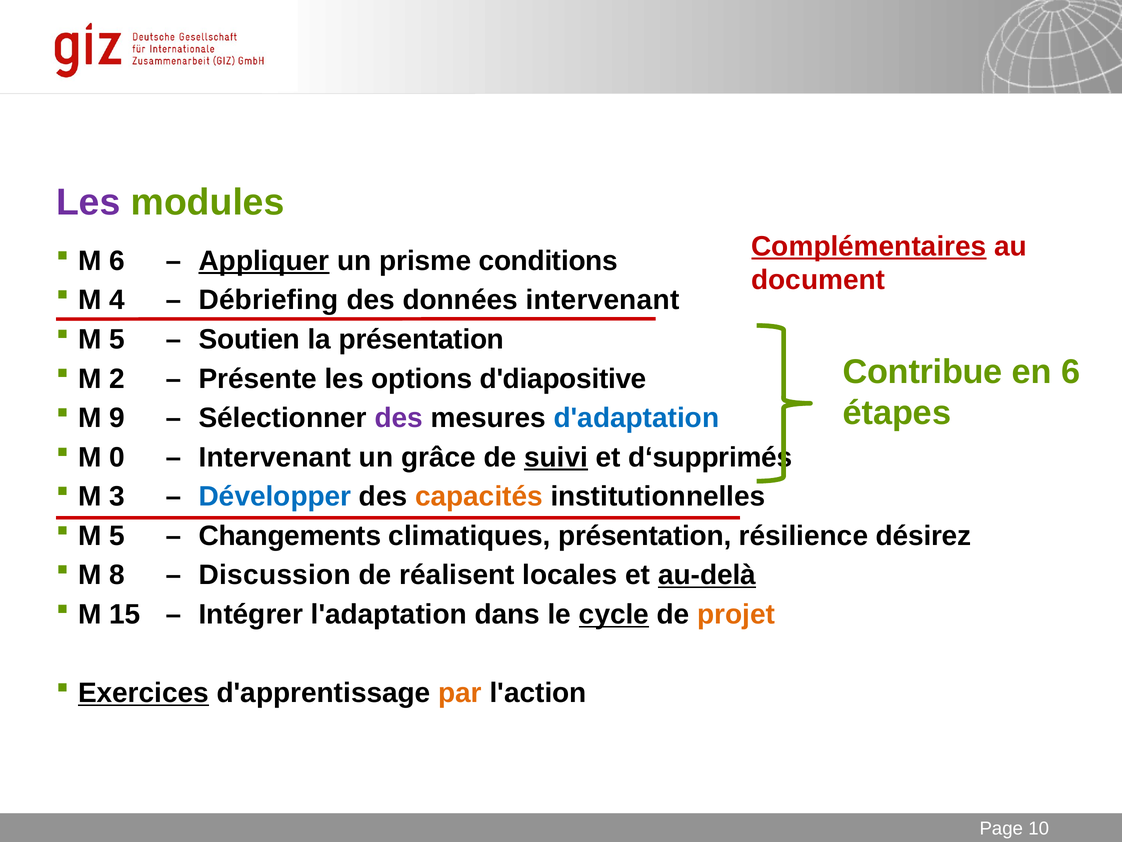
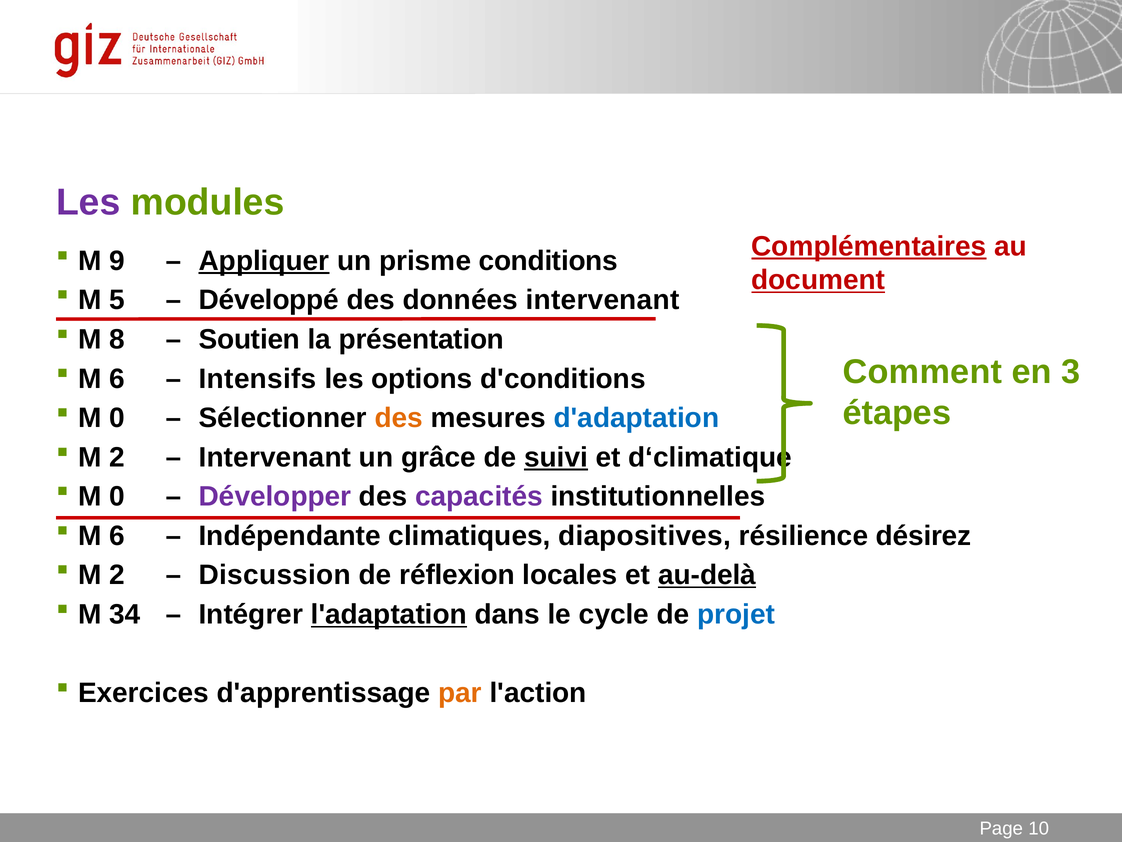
M 6: 6 -> 9 (117, 261)
document underline: none -> present (818, 280)
4: 4 -> 5 (117, 300)
Débriefing: Débriefing -> Développé (269, 300)
5: 5 -> 8 (117, 339)
Contribue: Contribue -> Comment (922, 372)
en 6: 6 -> 3 (1071, 372)
2: 2 -> 6 (117, 379)
Présente: Présente -> Intensifs (258, 379)
d'diapositive: d'diapositive -> d'conditions (563, 379)
9: 9 -> 0 (117, 418)
des colour: purple -> orange (399, 418)
0: 0 -> 2 (117, 457)
d‘supprimés: d‘supprimés -> d‘climatique (710, 457)
3: 3 -> 0 (117, 496)
Développer colour: blue -> purple (275, 496)
capacités colour: orange -> purple (479, 496)
5: 5 -> 6 (117, 536)
Changements: Changements -> Indépendante (290, 536)
climatiques présentation: présentation -> diapositives (645, 536)
8: 8 -> 2 (117, 575)
réalisent: réalisent -> réflexion (457, 575)
15: 15 -> 34 (125, 614)
l'adaptation underline: none -> present (389, 614)
cycle underline: present -> none (614, 614)
projet colour: orange -> blue (736, 614)
Exercices underline: present -> none (144, 693)
